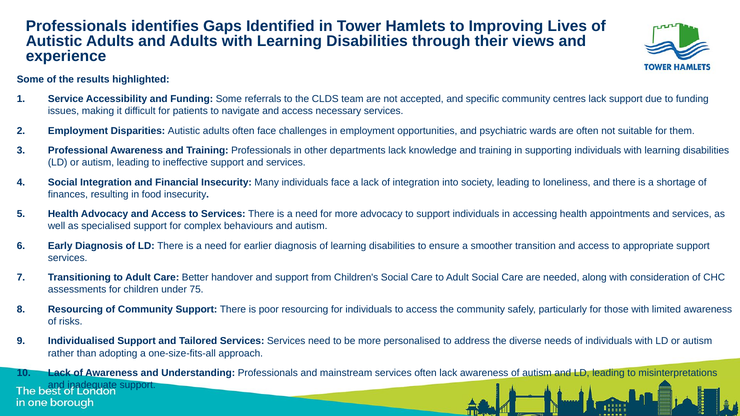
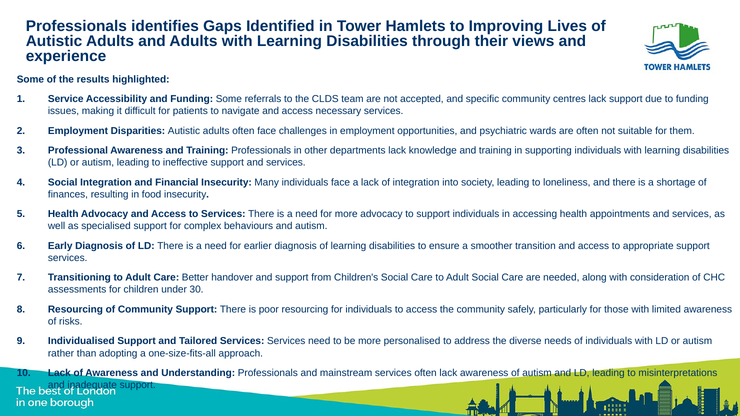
75: 75 -> 30 (197, 290)
